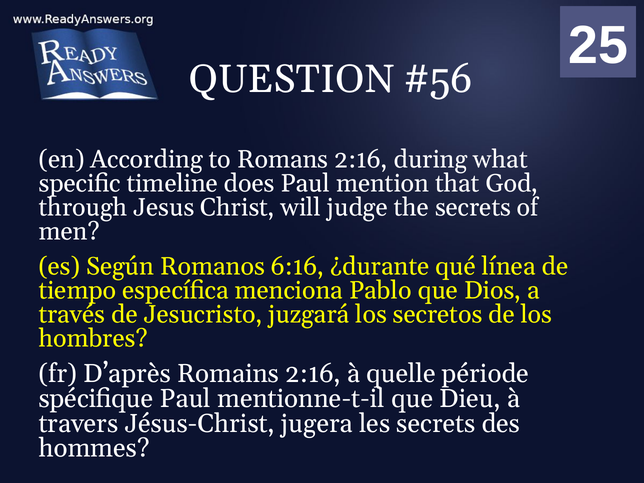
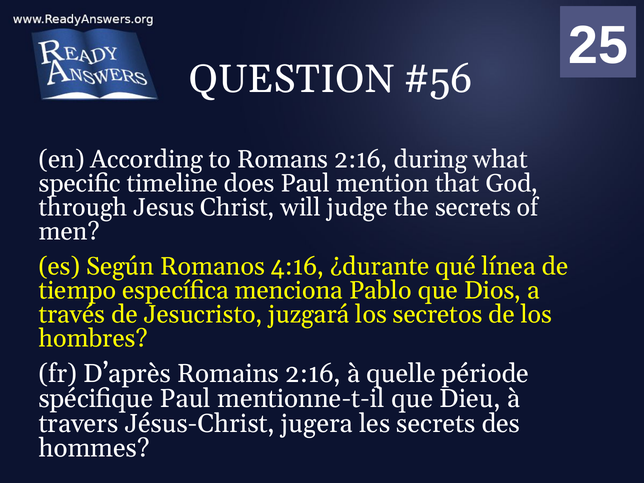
6:16: 6:16 -> 4:16 (298, 266)
